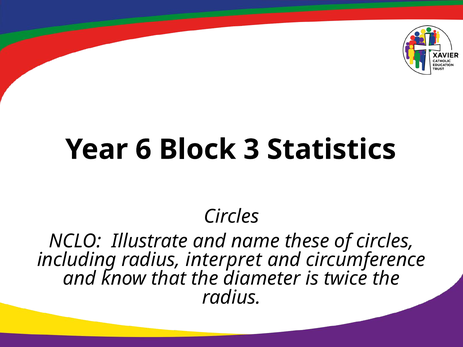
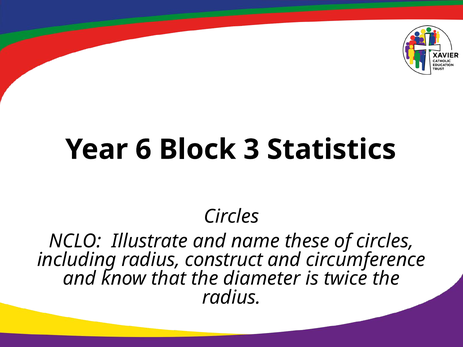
interpret: interpret -> construct (224, 260)
